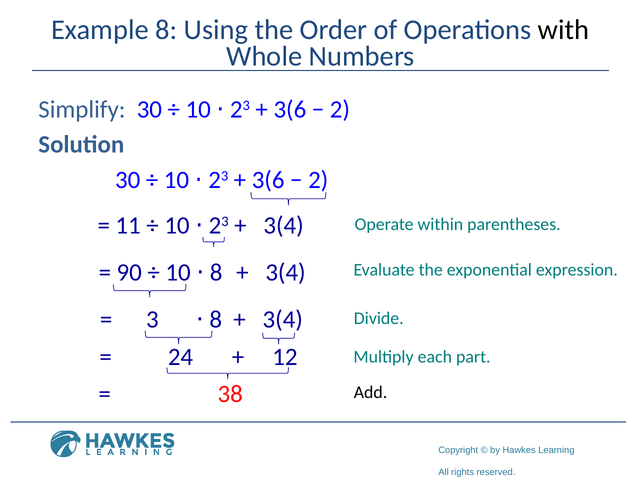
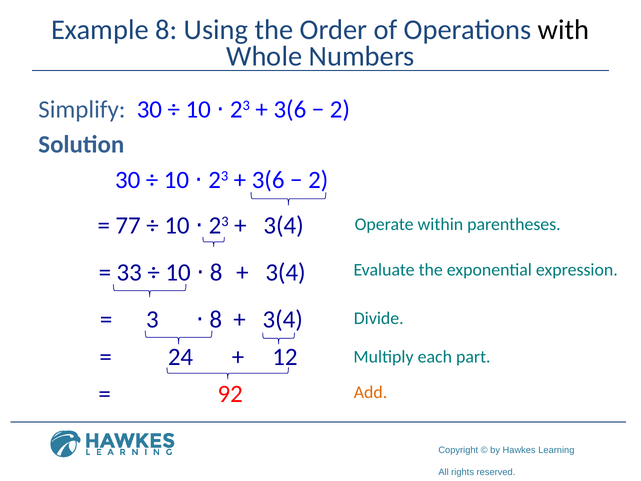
11: 11 -> 77 (128, 225)
90: 90 -> 33 (129, 272)
38: 38 -> 92 (230, 394)
Add colour: black -> orange (371, 392)
